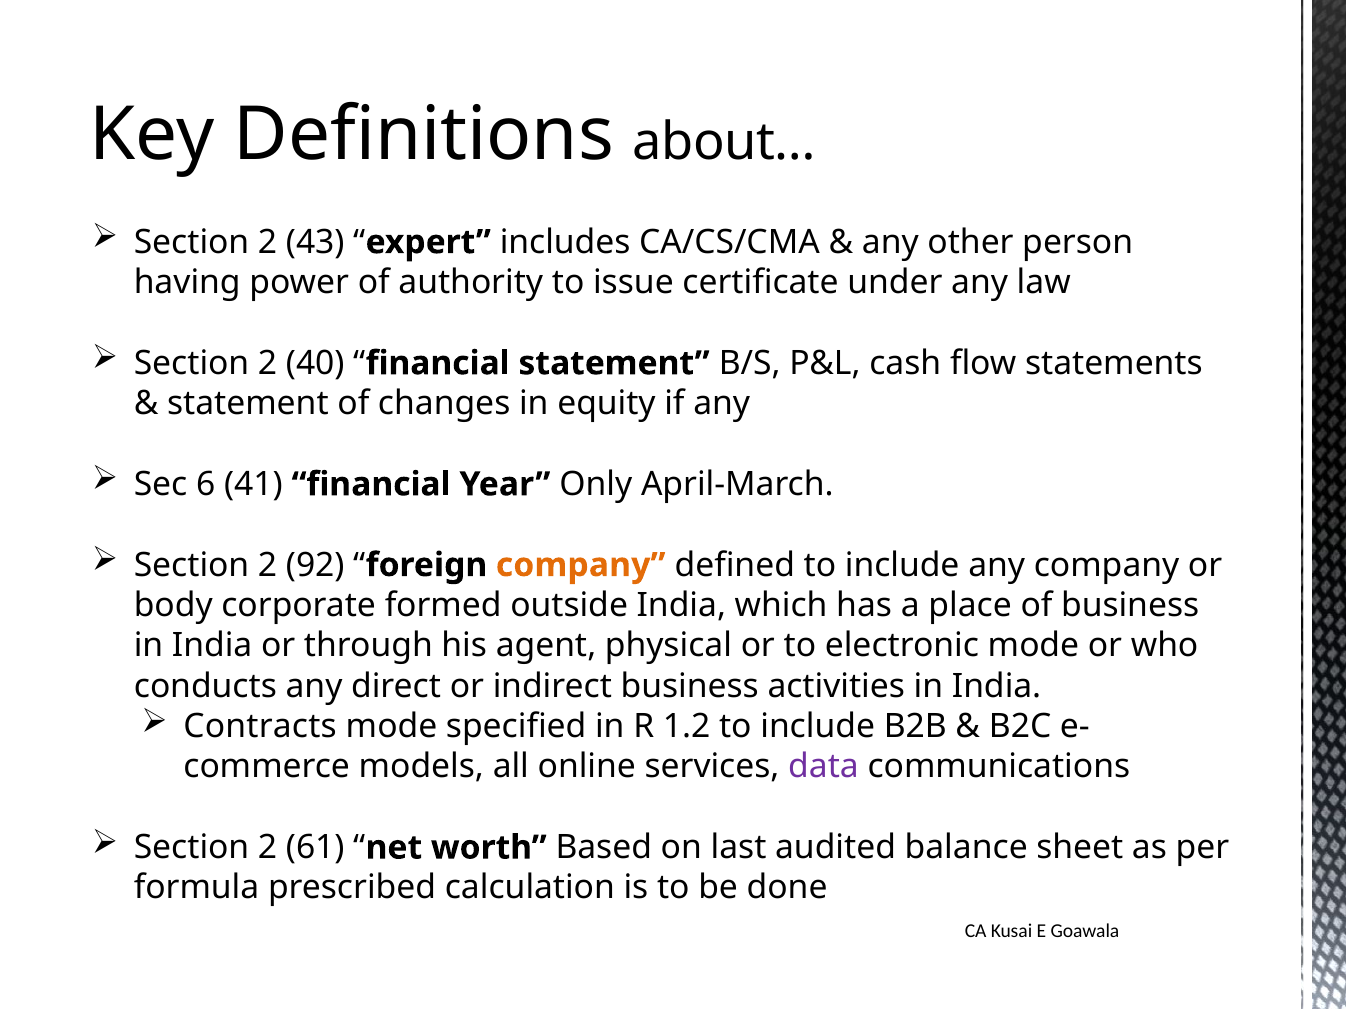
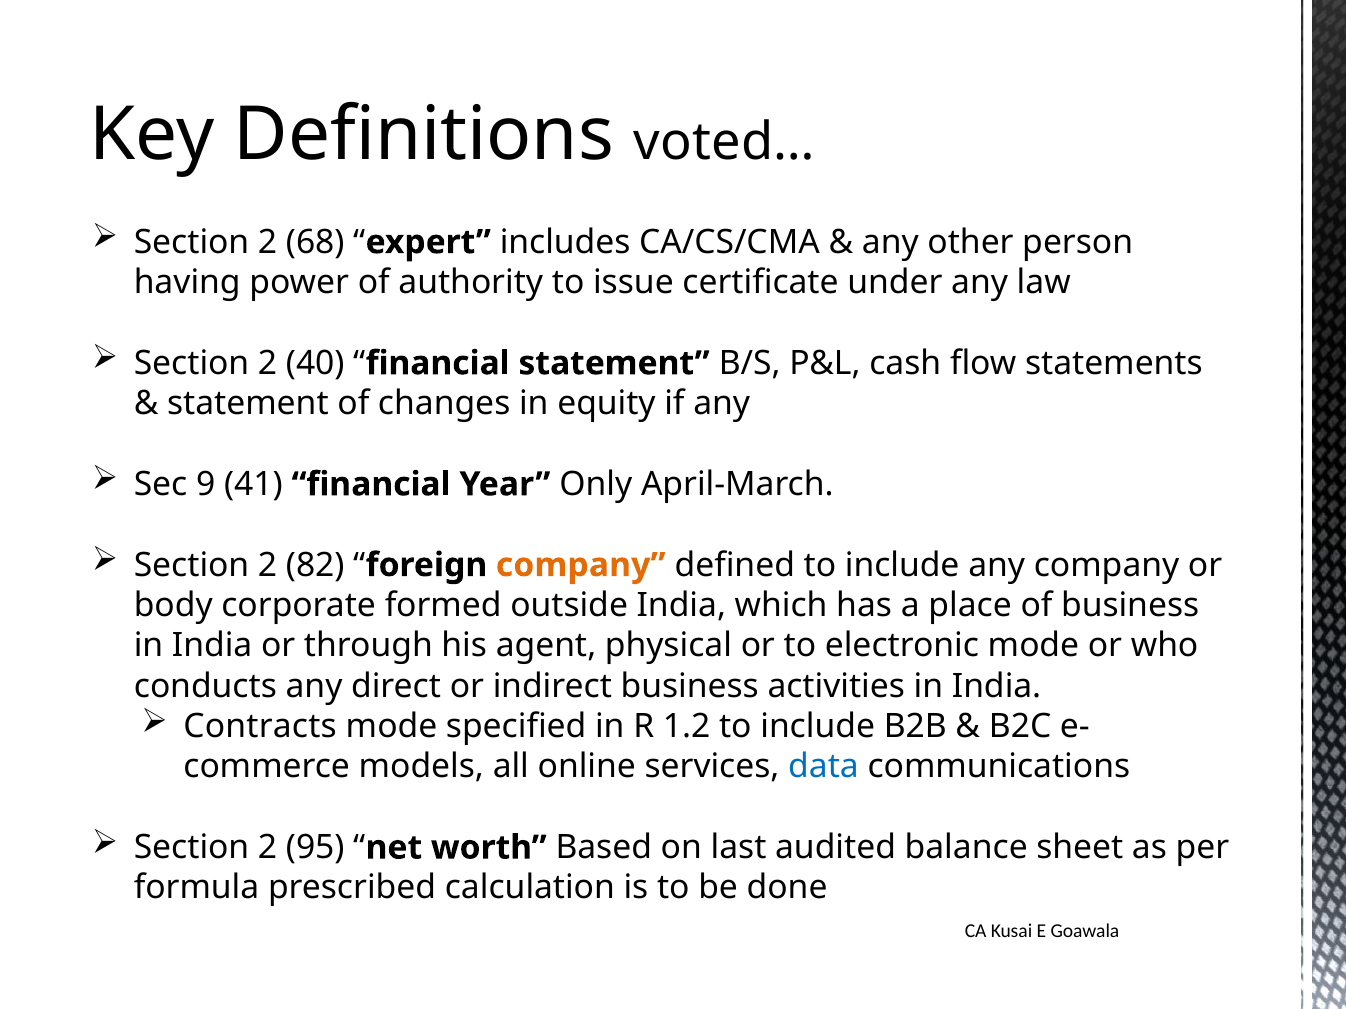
about…: about… -> voted… (724, 143)
43: 43 -> 68 (315, 242)
6: 6 -> 9 (206, 485)
92: 92 -> 82 (315, 565)
data colour: purple -> blue (823, 767)
61: 61 -> 95 (315, 848)
